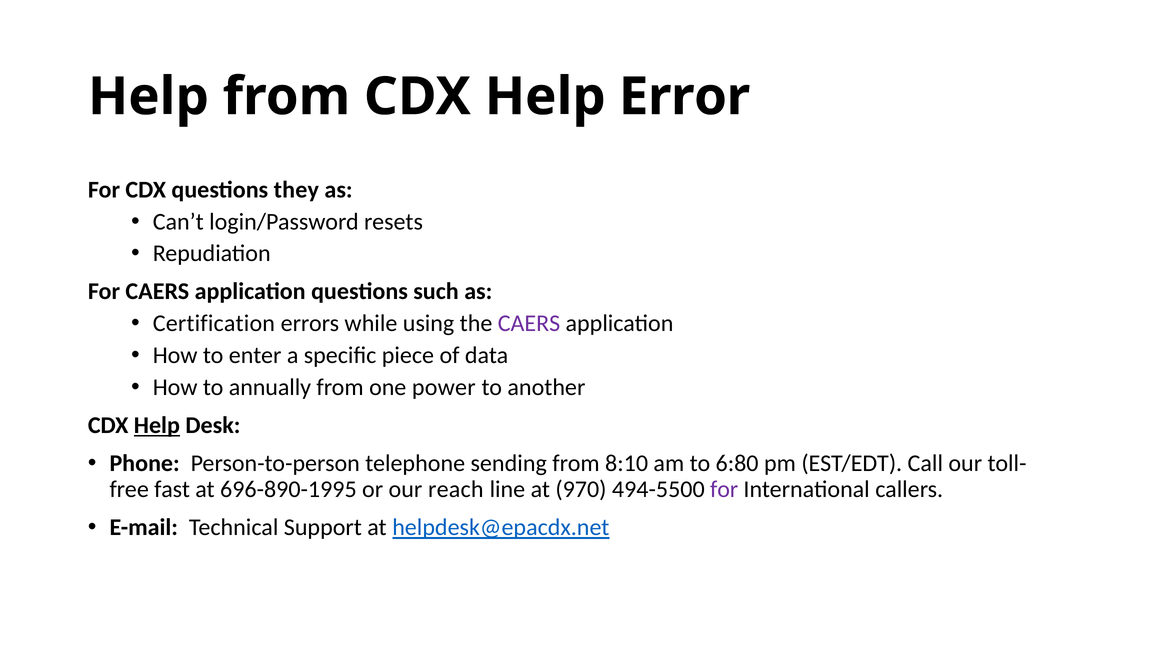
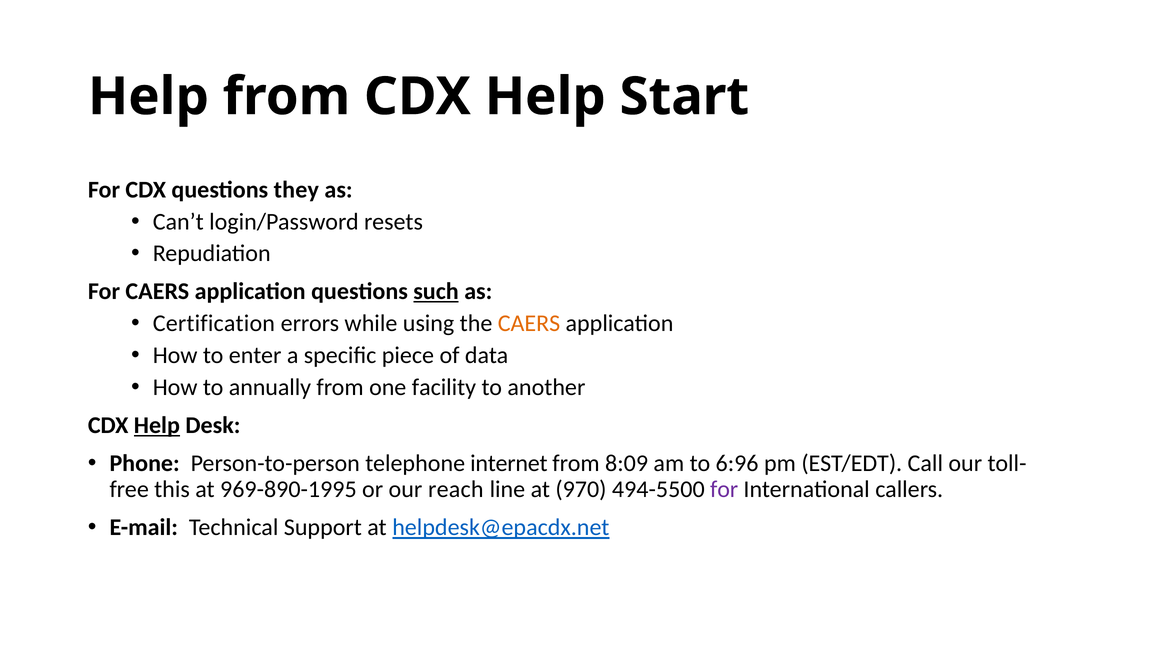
Error: Error -> Start (684, 97)
such underline: none -> present (436, 292)
CAERS colour: purple -> orange (529, 324)
power: power -> facility (444, 388)
sending: sending -> internet (509, 464)
8:10: 8:10 -> 8:09 (627, 464)
6:80: 6:80 -> 6:96 (737, 464)
fast: fast -> this (172, 490)
696-890-1995: 696-890-1995 -> 969-890-1995 (288, 490)
